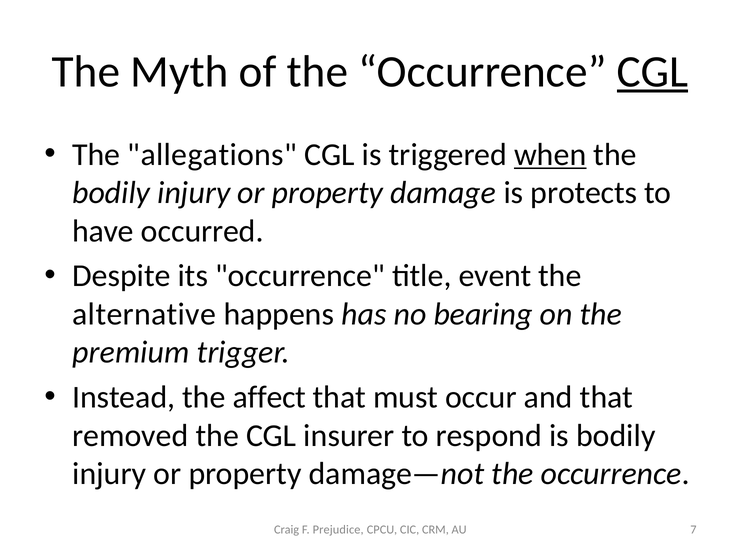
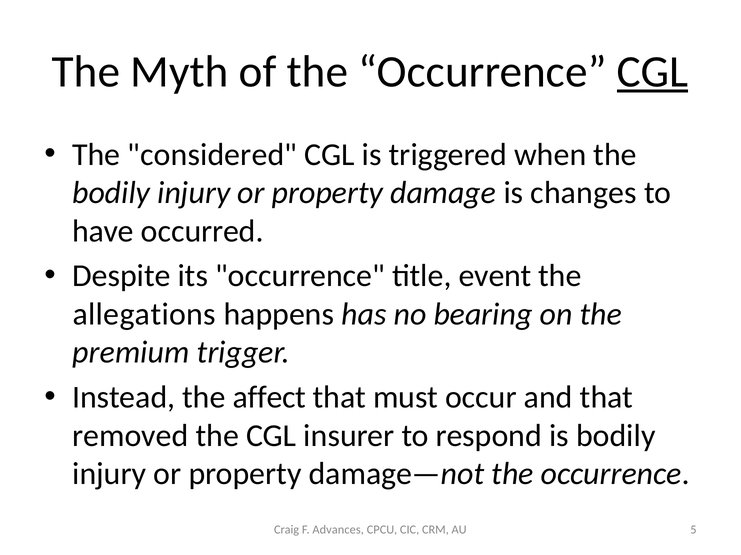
allegations: allegations -> considered (212, 155)
when underline: present -> none (550, 155)
protects: protects -> changes (584, 193)
alternative: alternative -> allegations (144, 315)
Prejudice: Prejudice -> Advances (338, 531)
7: 7 -> 5 (693, 531)
